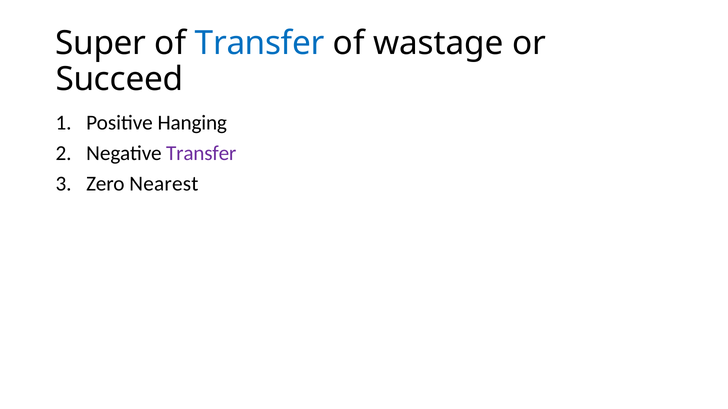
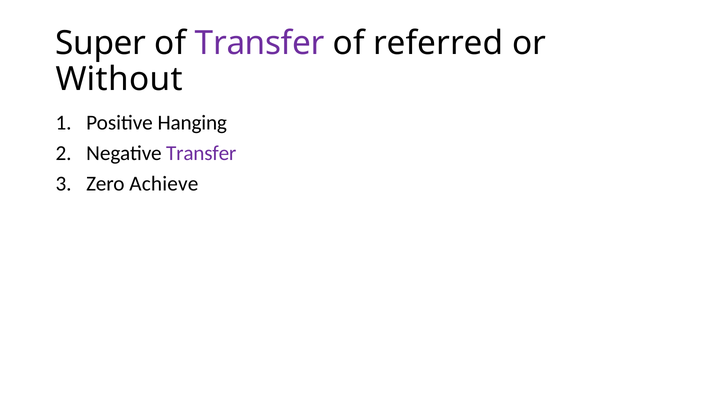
Transfer colour: blue -> purple (260, 43)
wastage: wastage -> referred (438, 43)
Succeed: Succeed -> Without (119, 79)
Nearest: Nearest -> Achieve (164, 184)
